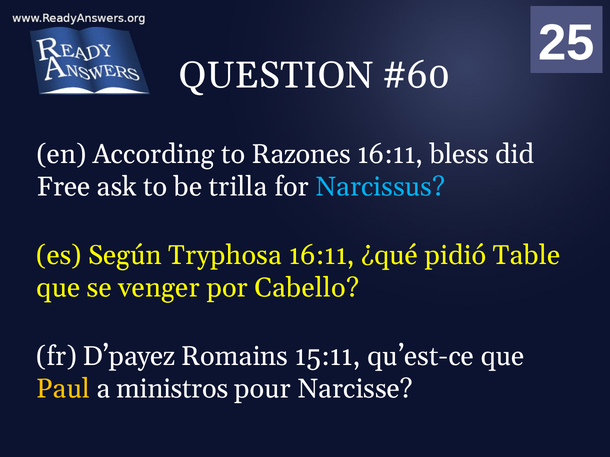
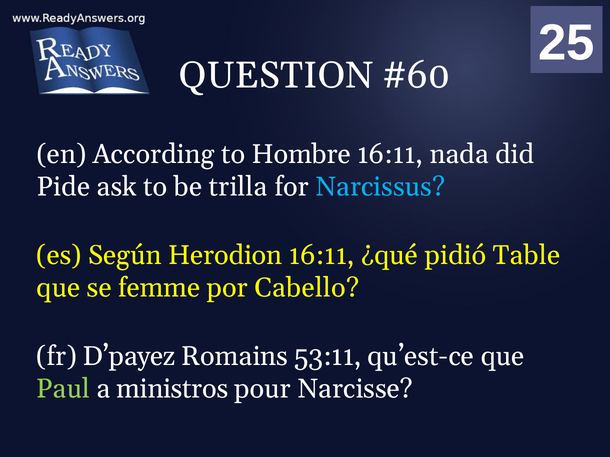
Razones: Razones -> Hombre (301, 154)
bless: bless -> nada (459, 154)
Free: Free -> Pide (63, 187)
Tryphosa: Tryphosa -> Herodion (225, 255)
venger: venger -> femme (159, 288)
15:11: 15:11 -> 53:11 (328, 357)
Paul colour: yellow -> light green (63, 389)
